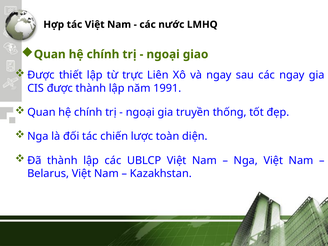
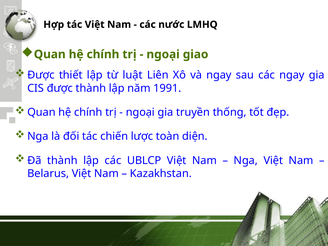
trực: trực -> luật (133, 75)
